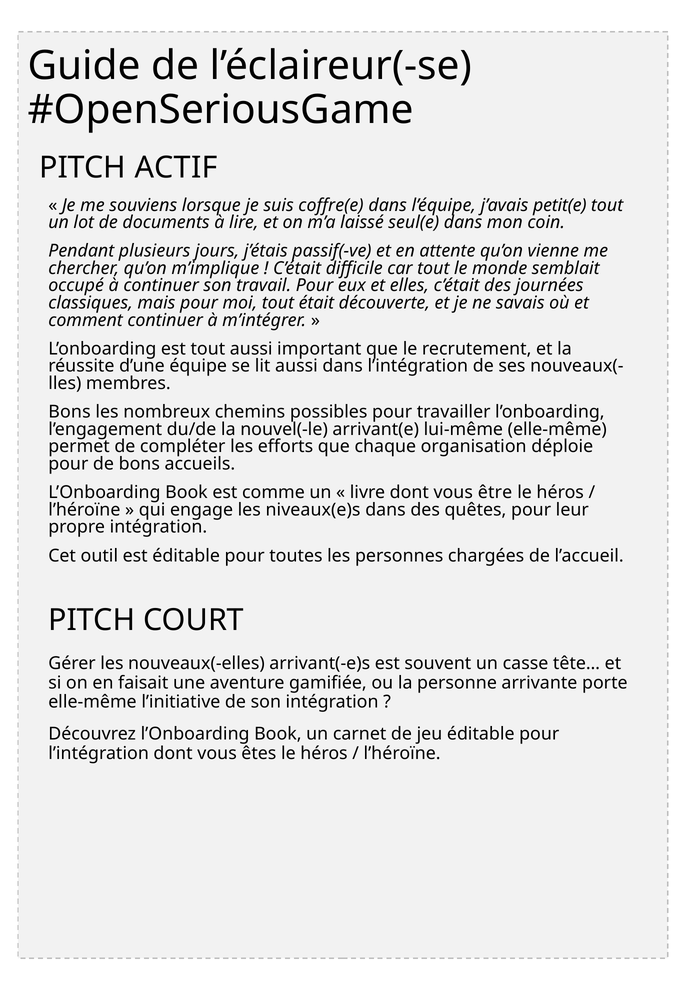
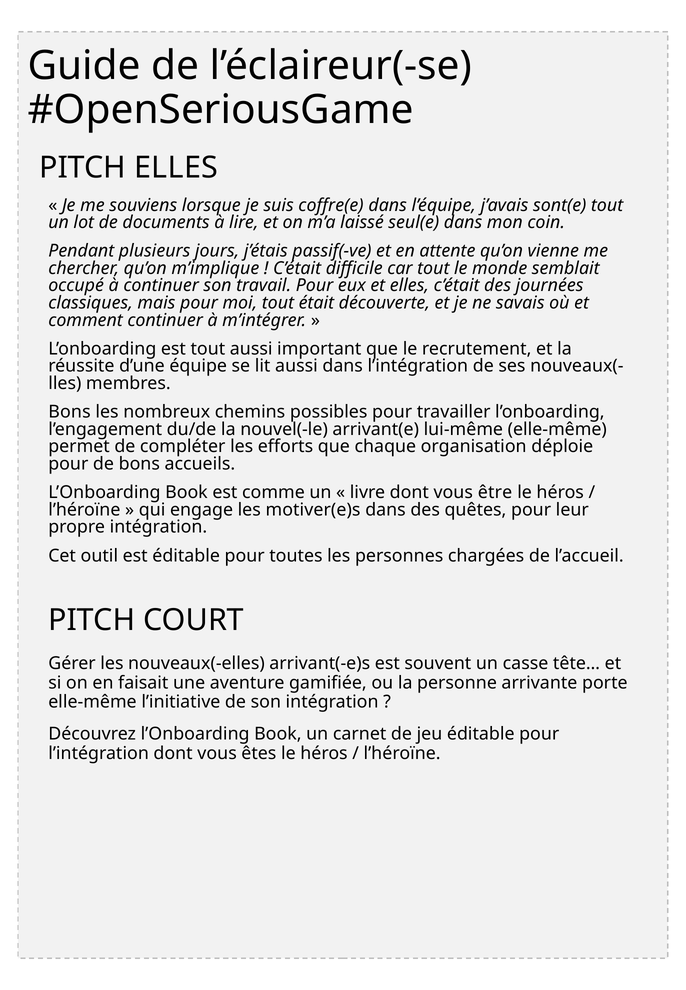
PITCH ACTIF: ACTIF -> ELLES (176, 168)
petit(e: petit(e -> sont(e (560, 205)
niveaux(e)s: niveaux(e)s -> motiver(e)s (313, 510)
